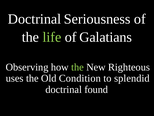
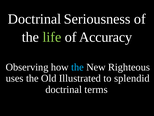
Galatians: Galatians -> Accuracy (106, 37)
the colour: light green -> light blue (77, 67)
Condition: Condition -> Illustrated (80, 78)
found: found -> terms (96, 89)
